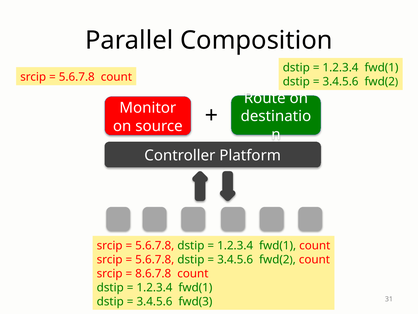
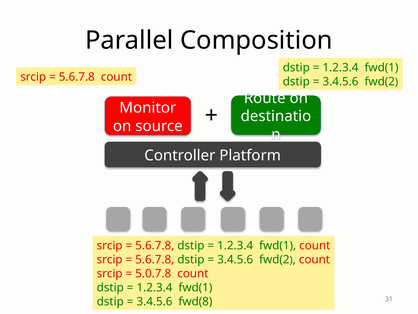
8.6.7.8: 8.6.7.8 -> 5.0.7.8 (153, 273)
fwd(3: fwd(3 -> fwd(8 (195, 301)
